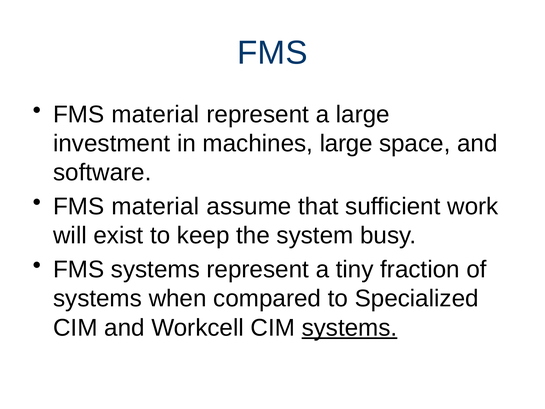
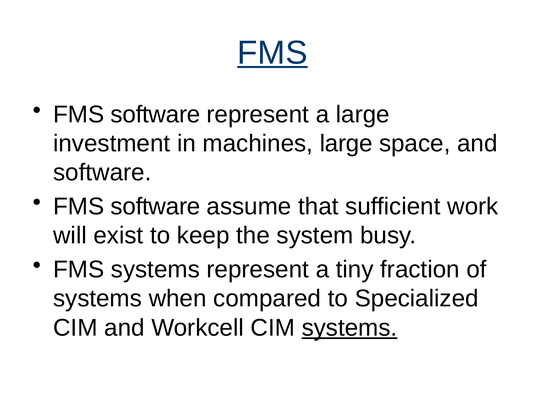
FMS underline: none -> present (272, 53)
material: material -> software (155, 114)
material: material -> software (155, 206)
